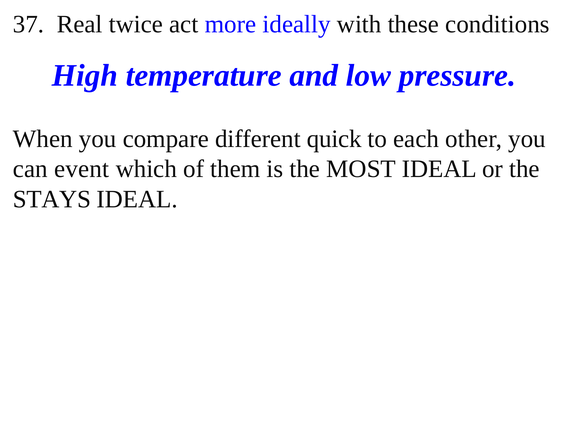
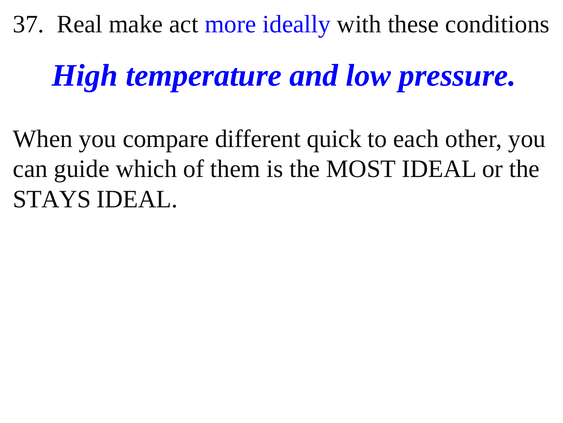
twice: twice -> make (136, 24)
event: event -> guide (82, 169)
